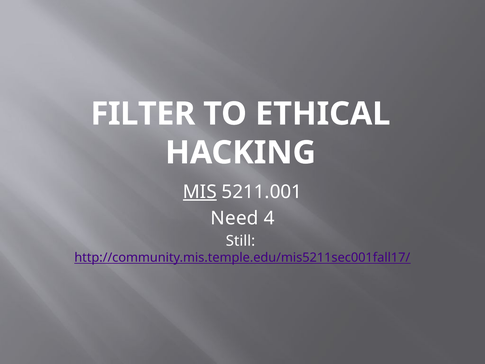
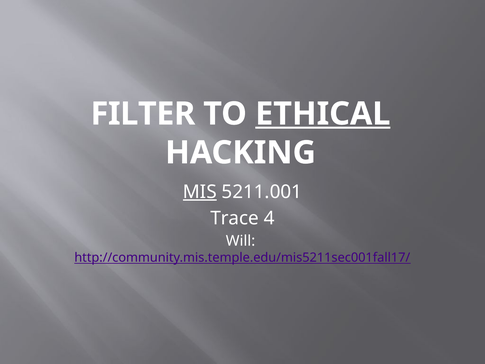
ETHICAL underline: none -> present (323, 114)
Need: Need -> Trace (235, 218)
Still: Still -> Will (241, 241)
